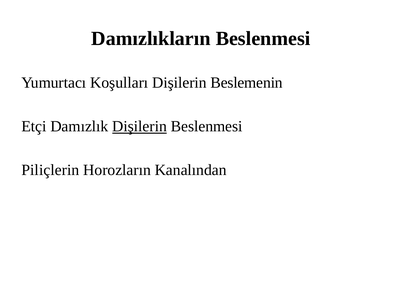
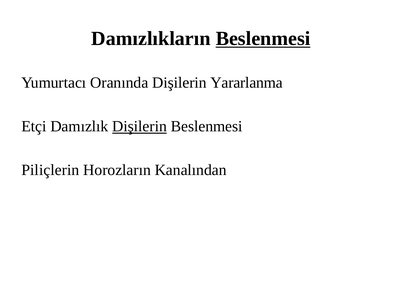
Beslenmesi underline: none -> present (263, 39)
Koşulları: Koşulları -> Oranında (119, 83)
Beslemenin: Beslemenin -> Yararlanma (247, 83)
